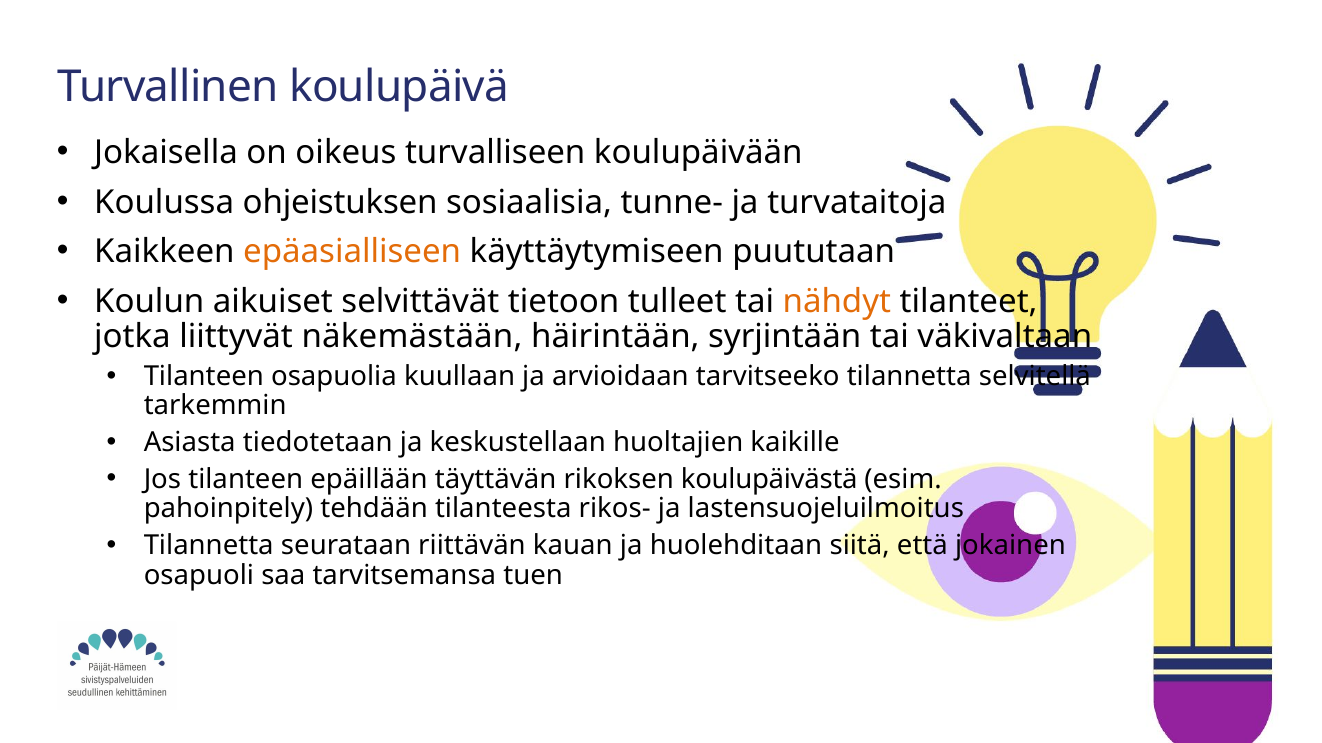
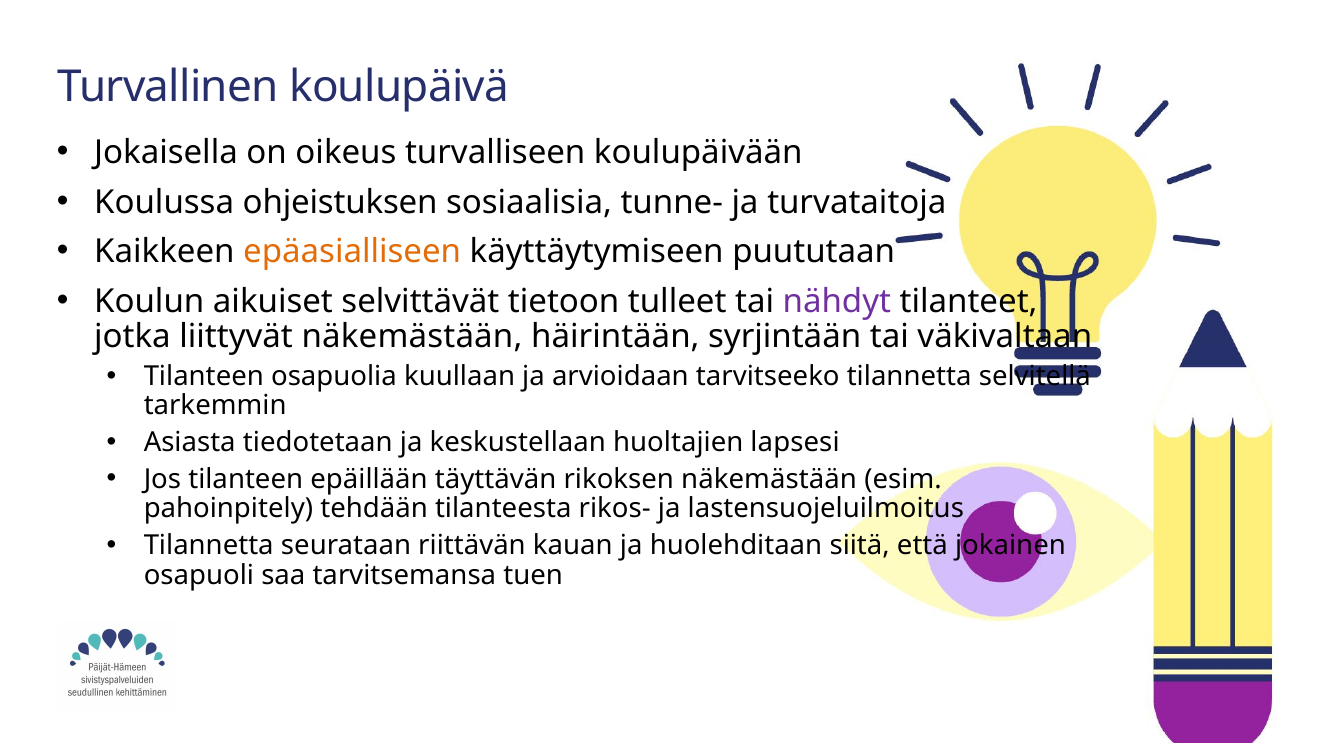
nähdyt colour: orange -> purple (837, 302)
kaikille: kaikille -> lapsesi (795, 443)
rikoksen koulupäivästä: koulupäivästä -> näkemästään (769, 479)
